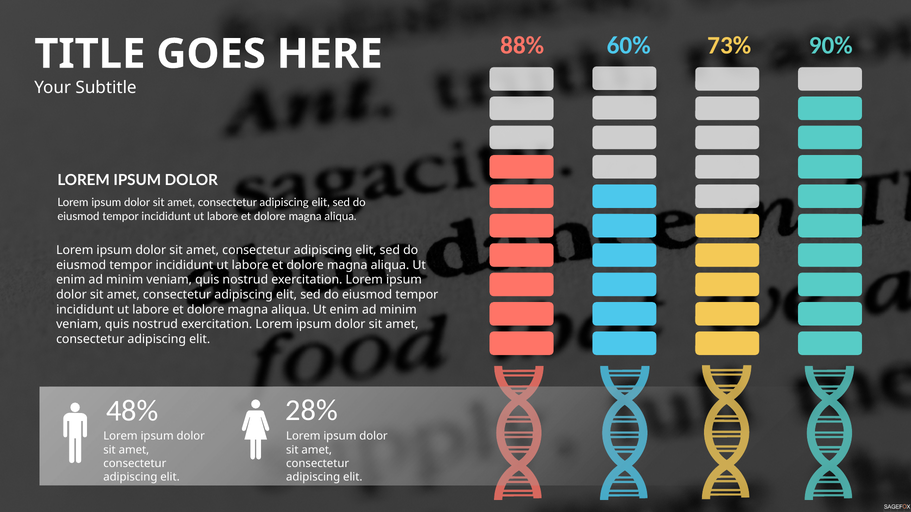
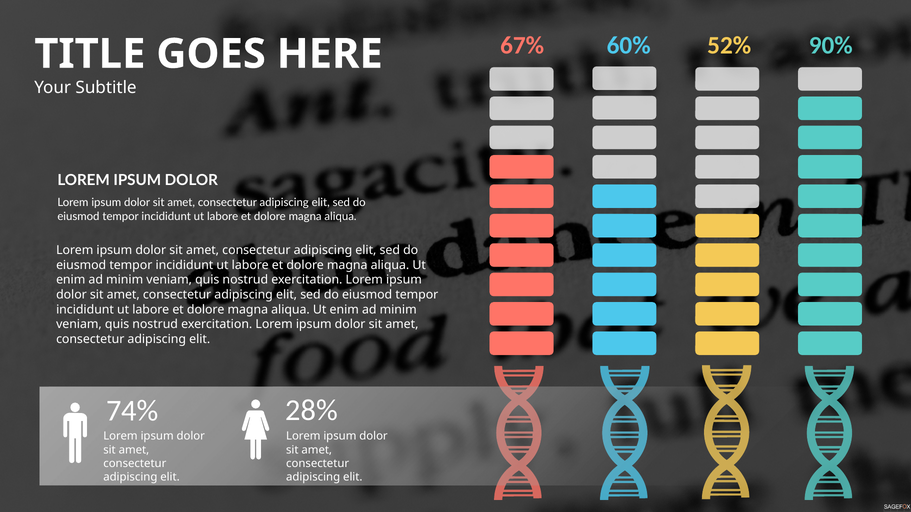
88%: 88% -> 67% (522, 46)
73%: 73% -> 52% (729, 46)
48%: 48% -> 74% (132, 411)
